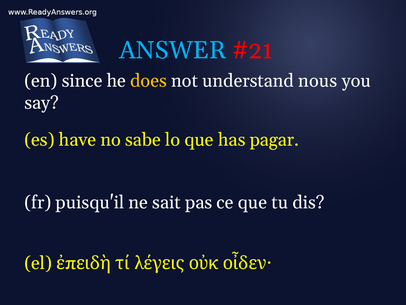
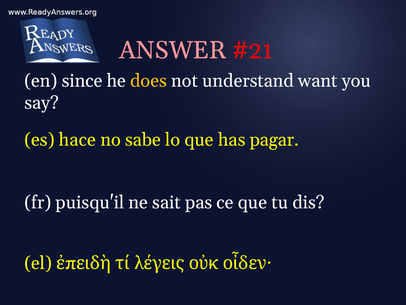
ANSWER colour: light blue -> pink (173, 50)
nous: nous -> want (318, 81)
have: have -> hace (77, 140)
